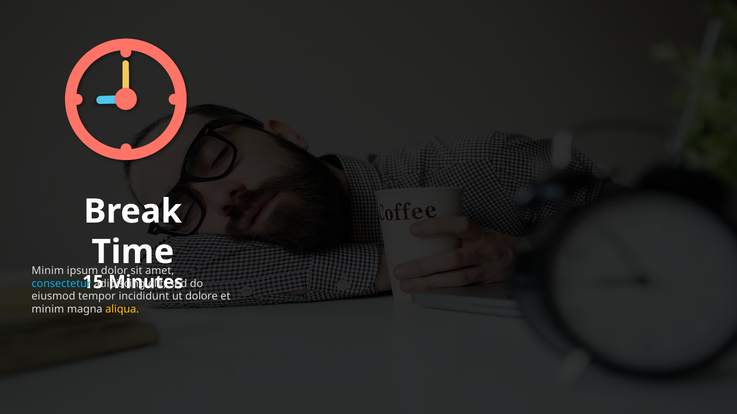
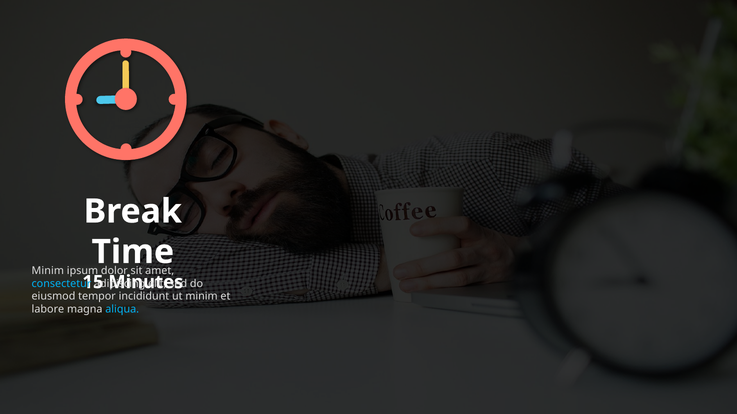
dolore: dolore -> minim (202, 297)
minim: minim -> labore (48, 310)
aliqua colour: yellow -> light blue (122, 310)
